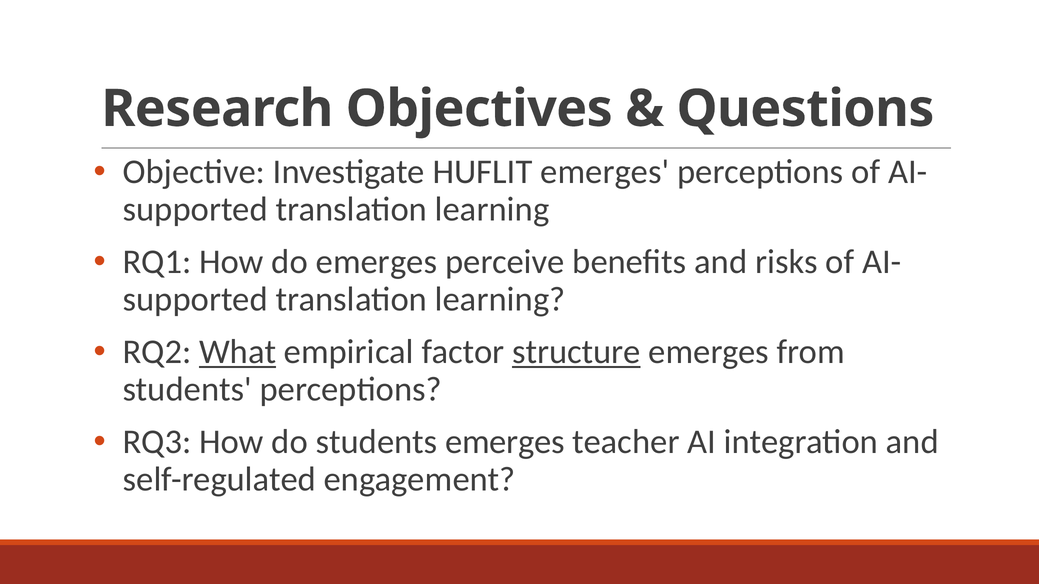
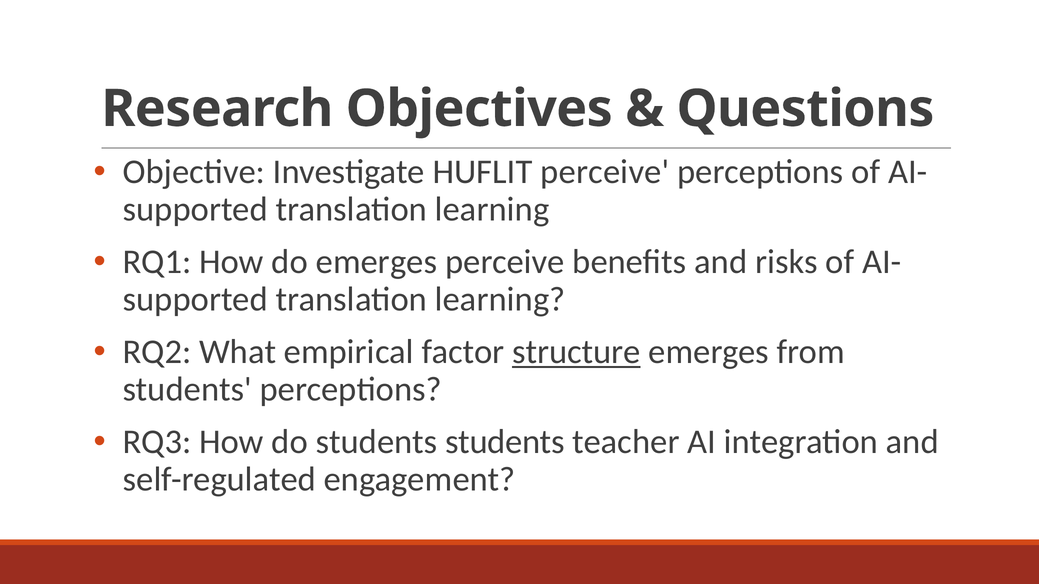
HUFLIT emerges: emerges -> perceive (605, 172)
What underline: present -> none (238, 352)
students emerges: emerges -> students (505, 442)
